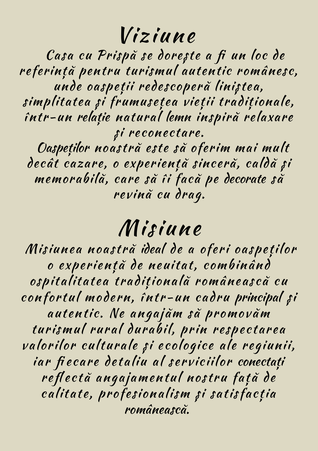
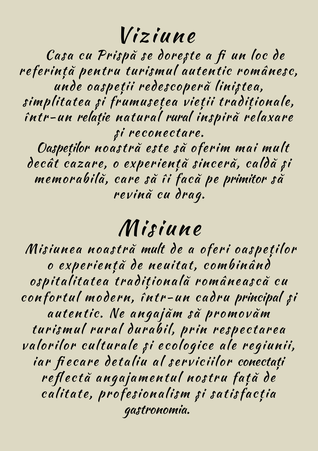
natural lemn: lemn -> rural (178, 117)
decorate: decorate -> primitor (245, 178)
noastră ideal: ideal -> mult (152, 249)
românească: românească -> gastronomia (157, 409)
